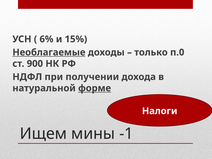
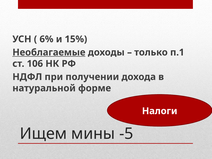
п.0: п.0 -> п.1 (177, 52)
900: 900 -> 106 (35, 64)
форме underline: present -> none (95, 88)
-1: -1 -> -5 (126, 134)
